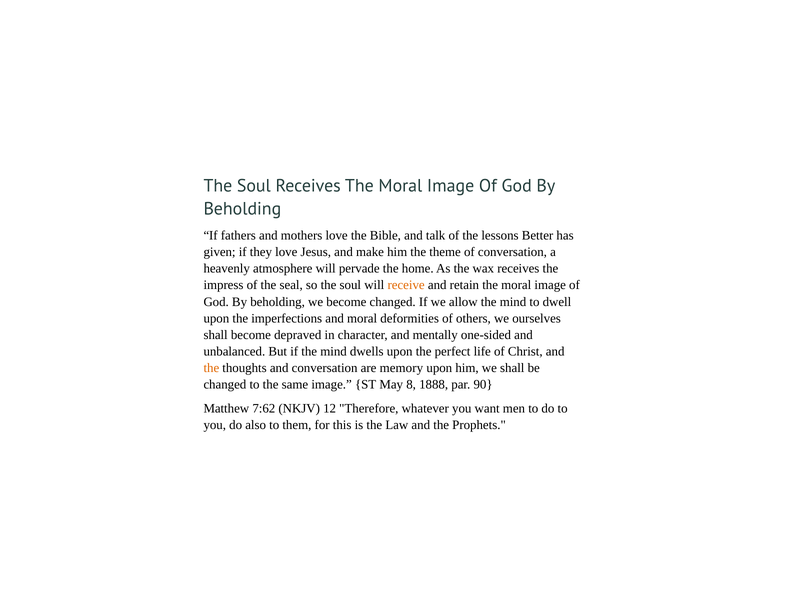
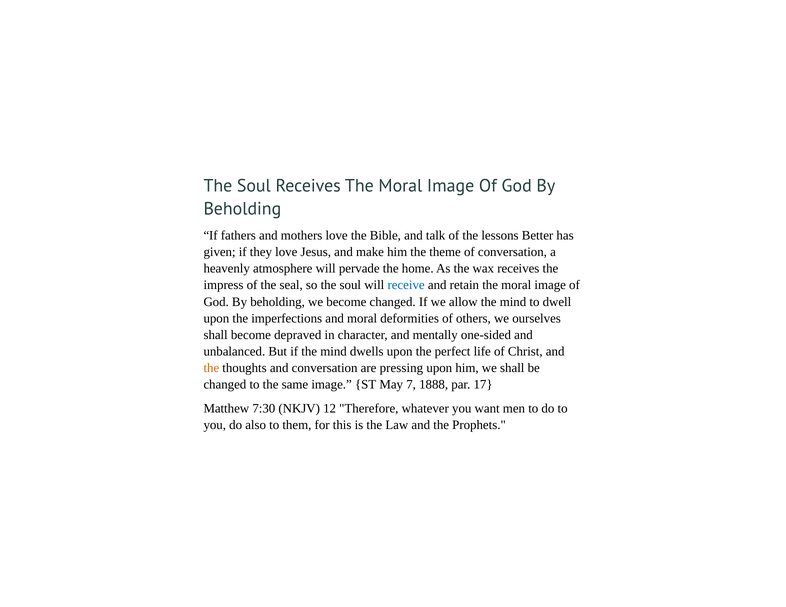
receive colour: orange -> blue (406, 285)
memory: memory -> pressing (401, 368)
8: 8 -> 7 (411, 385)
90: 90 -> 17 (483, 385)
7:62: 7:62 -> 7:30 (264, 409)
